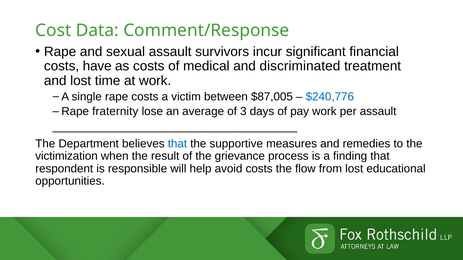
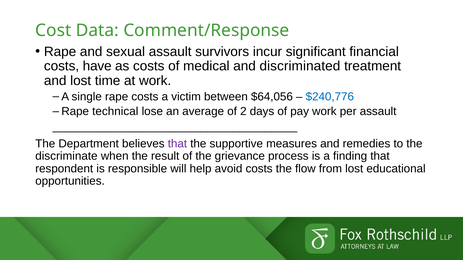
$87,005: $87,005 -> $64,056 (272, 97)
fraternity: fraternity -> technical (115, 112)
3: 3 -> 2 (243, 112)
that colour: blue -> purple (177, 144)
victimization: victimization -> discriminate (66, 156)
